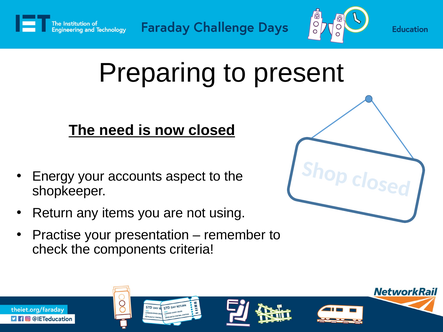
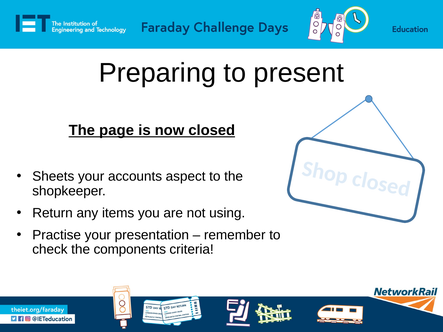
need: need -> page (117, 130)
Energy: Energy -> Sheets (53, 176)
